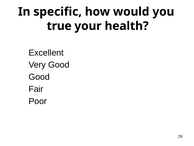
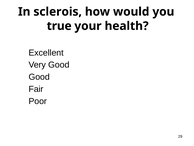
specific: specific -> sclerois (58, 12)
